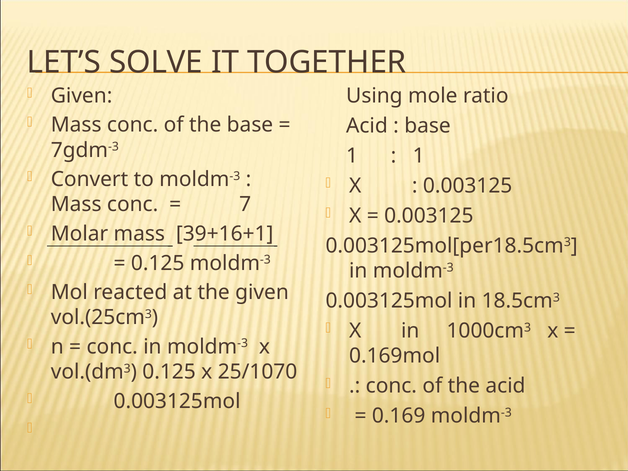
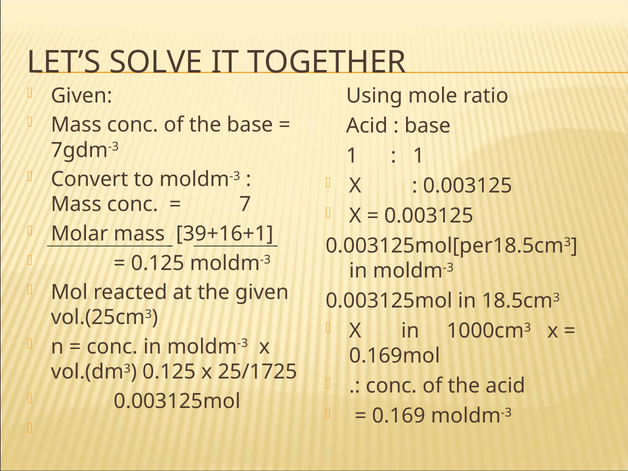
25/1070: 25/1070 -> 25/1725 (258, 372)
